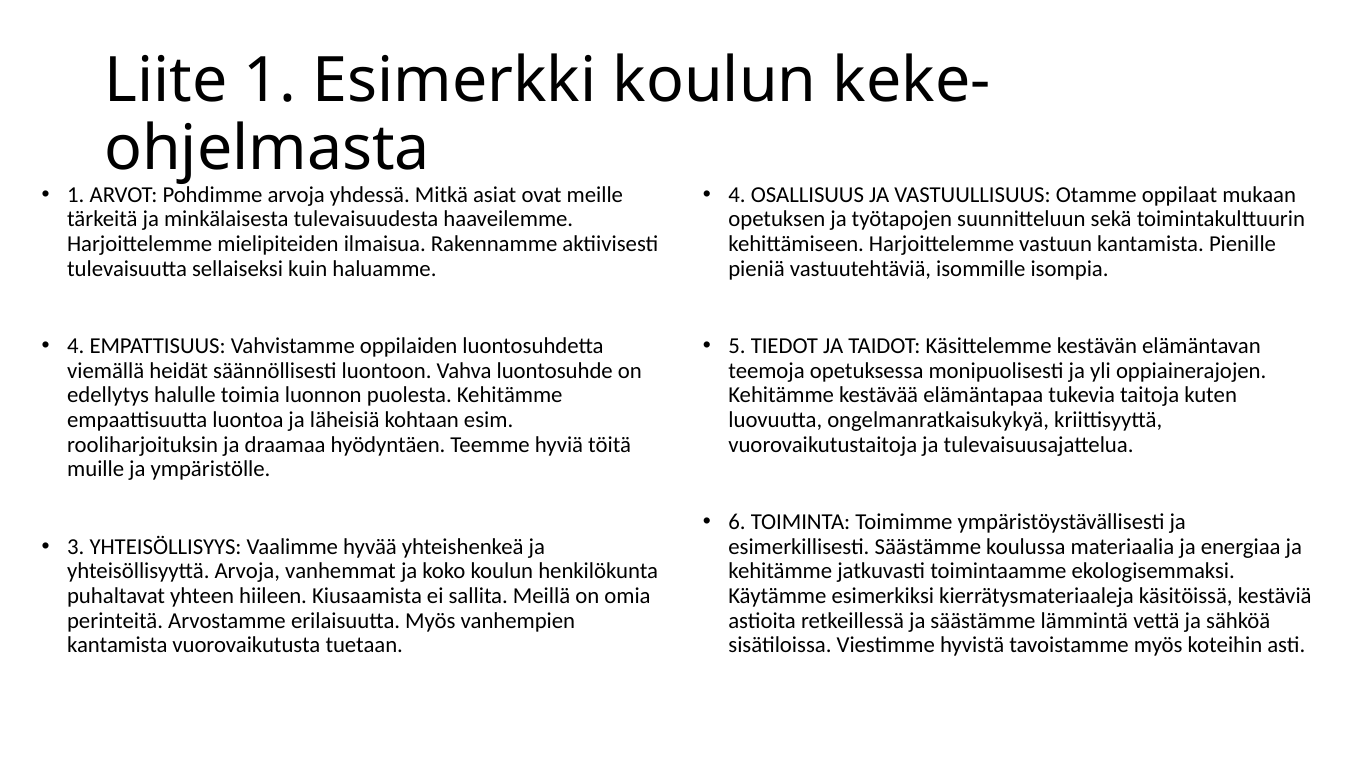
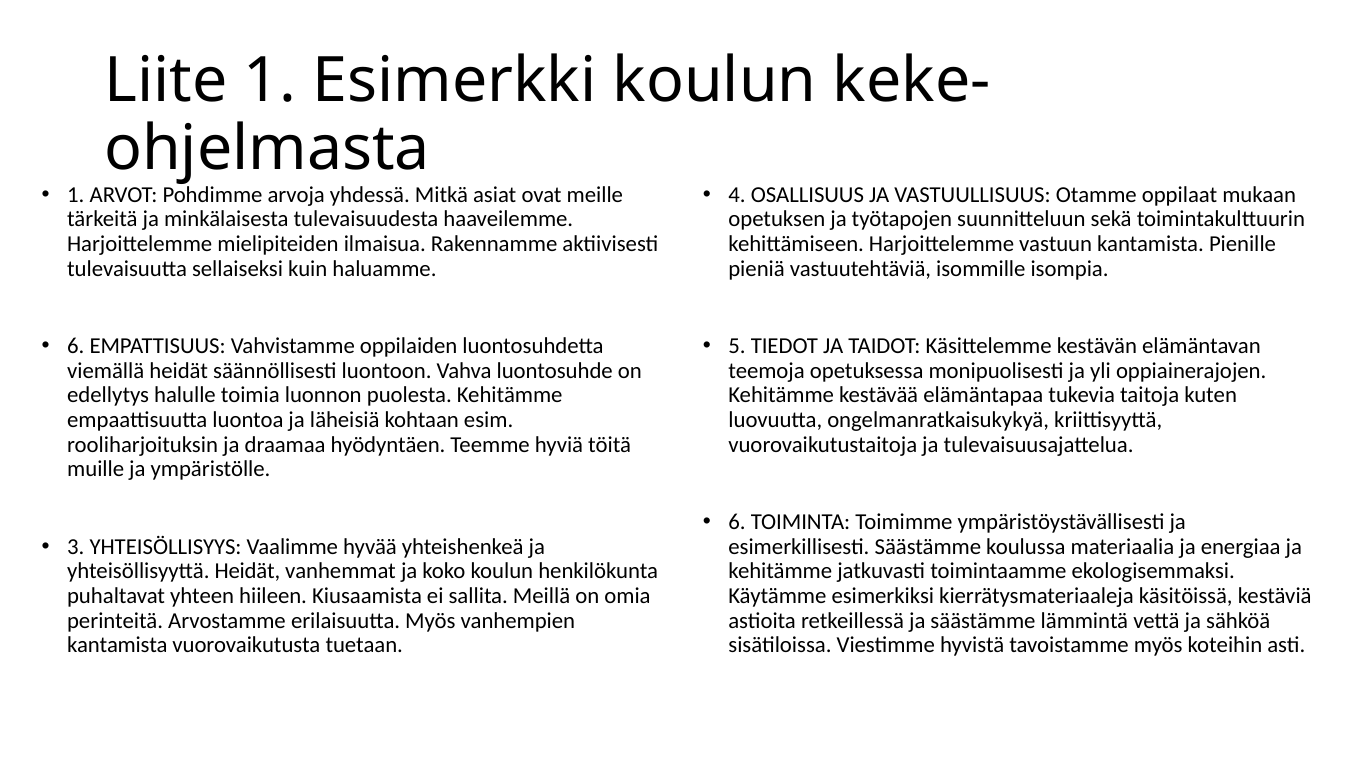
4: 4 -> 6 (76, 347)
yhteisöllisyyttä Arvoja: Arvoja -> Heidät (247, 572)
